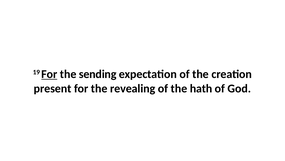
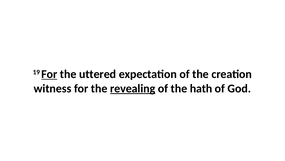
sending: sending -> uttered (98, 74)
present: present -> witness (53, 88)
revealing underline: none -> present (133, 88)
